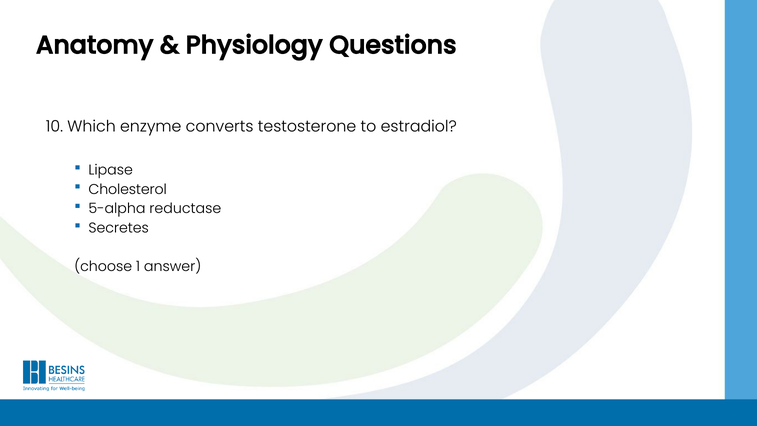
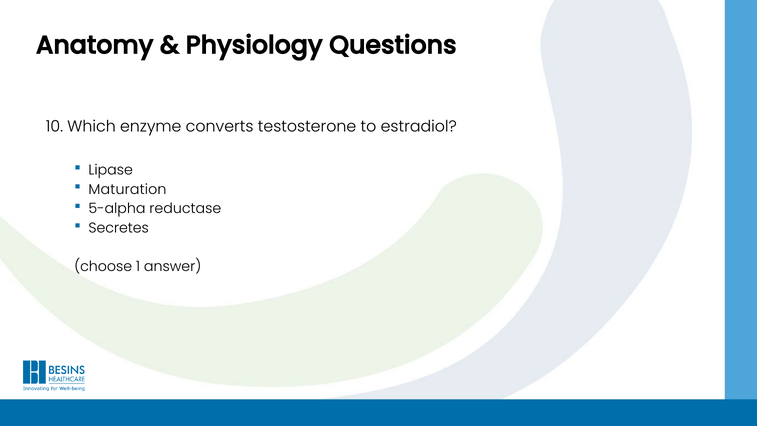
Cholesterol: Cholesterol -> Maturation (127, 189)
